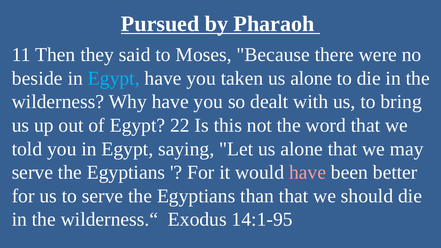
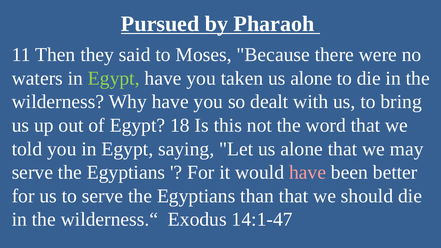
beside: beside -> waters (37, 78)
Egypt colour: light blue -> light green (114, 78)
22: 22 -> 18 (180, 125)
14:1-95: 14:1-95 -> 14:1-47 (262, 220)
